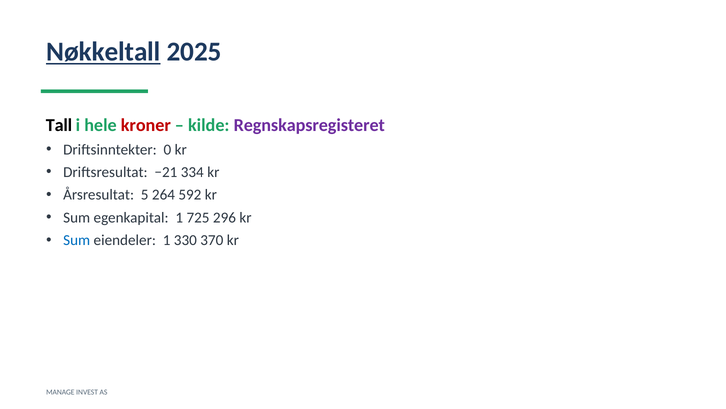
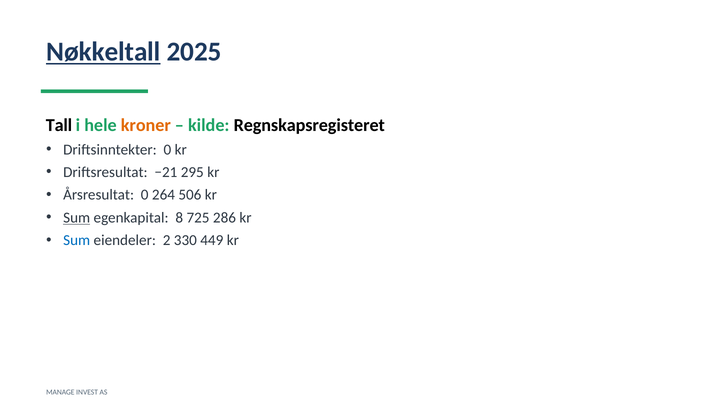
kroner colour: red -> orange (146, 125)
Regnskapsregisteret colour: purple -> black (309, 125)
334: 334 -> 295 (192, 172)
Årsresultat 5: 5 -> 0 (145, 195)
592: 592 -> 506 (190, 195)
Sum underline: none -> present (77, 217)
egenkapital 1: 1 -> 8 (179, 217)
296: 296 -> 286 (224, 217)
eiendeler 1: 1 -> 2 (167, 240)
370: 370 -> 449 (212, 240)
